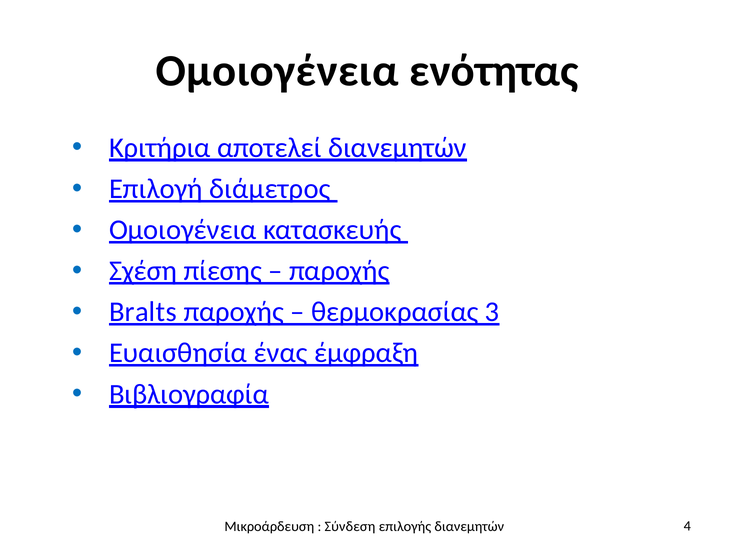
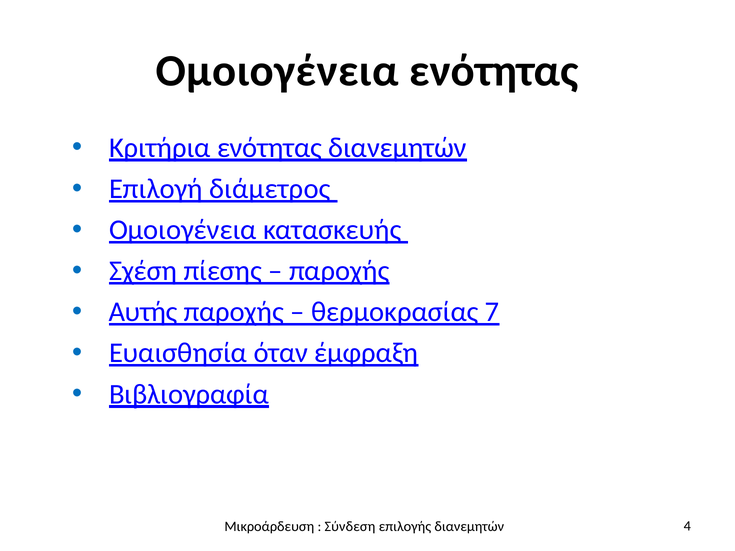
Κριτήρια αποτελεί: αποτελεί -> ενότητας (269, 148)
Bralts: Bralts -> Αυτής (143, 312)
3: 3 -> 7 (492, 312)
ένας: ένας -> όταν (281, 353)
